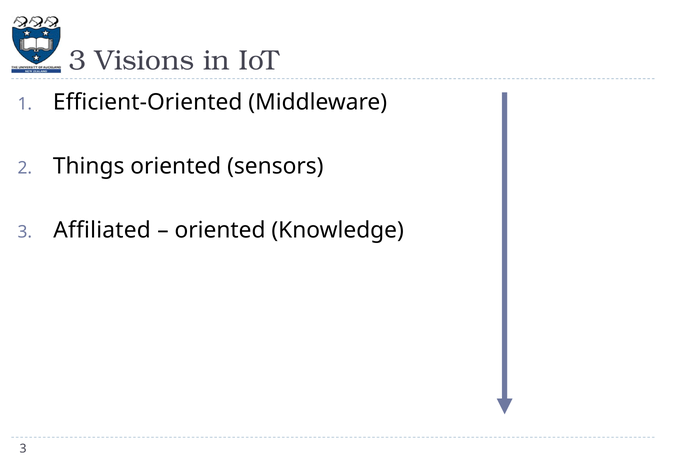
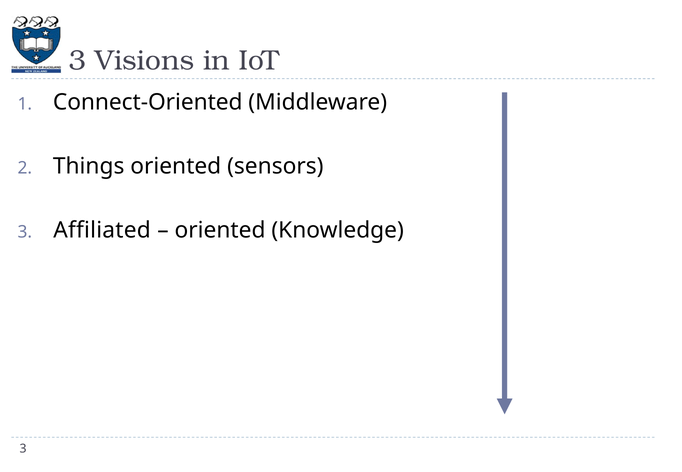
Efficient-Oriented: Efficient-Oriented -> Connect-Oriented (148, 102)
